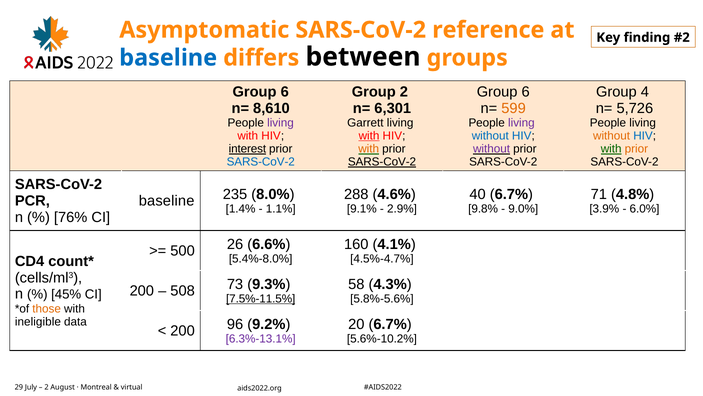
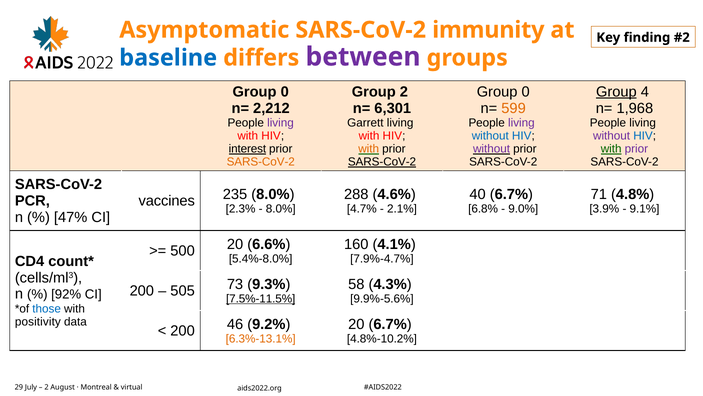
reference: reference -> immunity (488, 30)
between colour: black -> purple (363, 57)
6: 6 -> 0 (285, 92)
6: 6 -> 0 (526, 92)
Group underline: none -> present (616, 92)
8,610: 8,610 -> 2,212 (271, 108)
5,726: 5,726 -> 1,968 (635, 108)
with underline: present -> none (369, 136)
without colour: orange -> purple (612, 136)
prior colour: orange -> purple (636, 149)
SARS-CoV-2 colour: blue -> orange (261, 162)
baseline: baseline -> vaccines (167, 201)
1.4%: 1.4% -> 2.3% (241, 209)
1.1%: 1.1% -> 8.0% (281, 209)
9.1%: 9.1% -> 4.7% (362, 209)
2.9%: 2.9% -> 2.1% (402, 209)
9.8%: 9.8% -> 6.8% (483, 209)
6.0%: 6.0% -> 9.1% (645, 209)
76%: 76% -> 47% (71, 217)
500 26: 26 -> 20 (235, 244)
4.5%-4.7%: 4.5%-4.7% -> 7.9%-4.7% (382, 258)
508: 508 -> 505 (183, 290)
45%: 45% -> 92% (66, 294)
5.8%-5.6%: 5.8%-5.6% -> 9.9%-5.6% (382, 298)
those colour: orange -> blue (47, 308)
ineligible: ineligible -> positivity (38, 321)
96: 96 -> 46 (235, 324)
6.3%-13.1% colour: purple -> orange (261, 338)
5.6%-10.2%: 5.6%-10.2% -> 4.8%-10.2% (382, 338)
